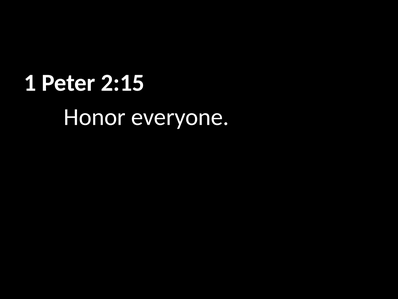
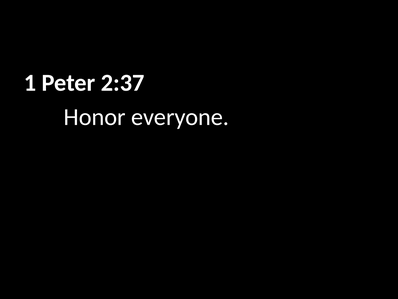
2:15: 2:15 -> 2:37 (123, 83)
